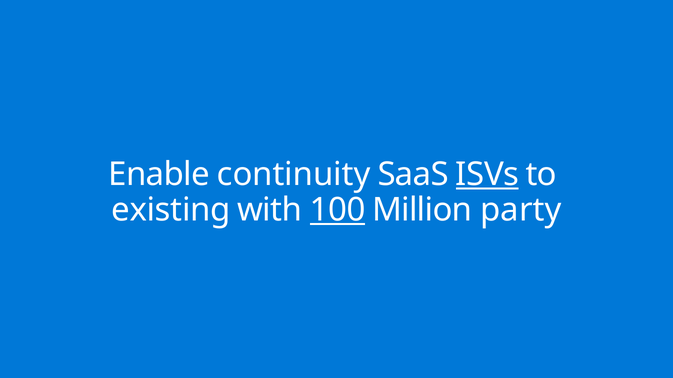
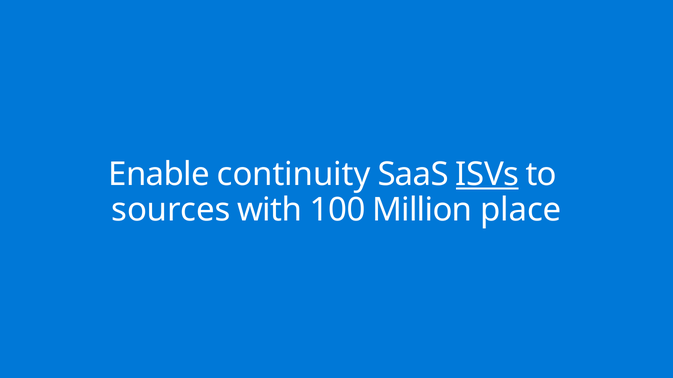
existing: existing -> sources (171, 210)
100 underline: present -> none (338, 210)
party: party -> place (521, 210)
